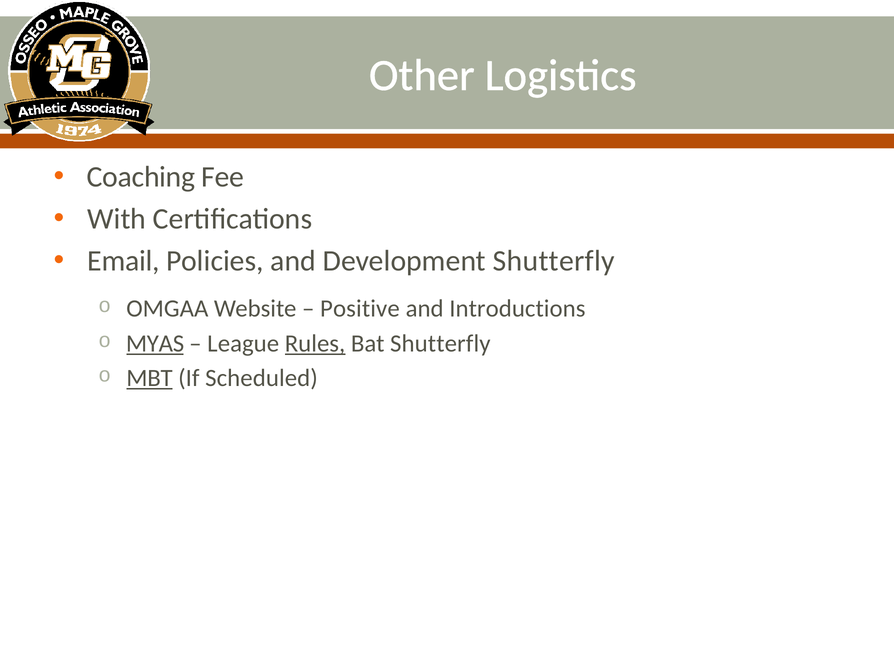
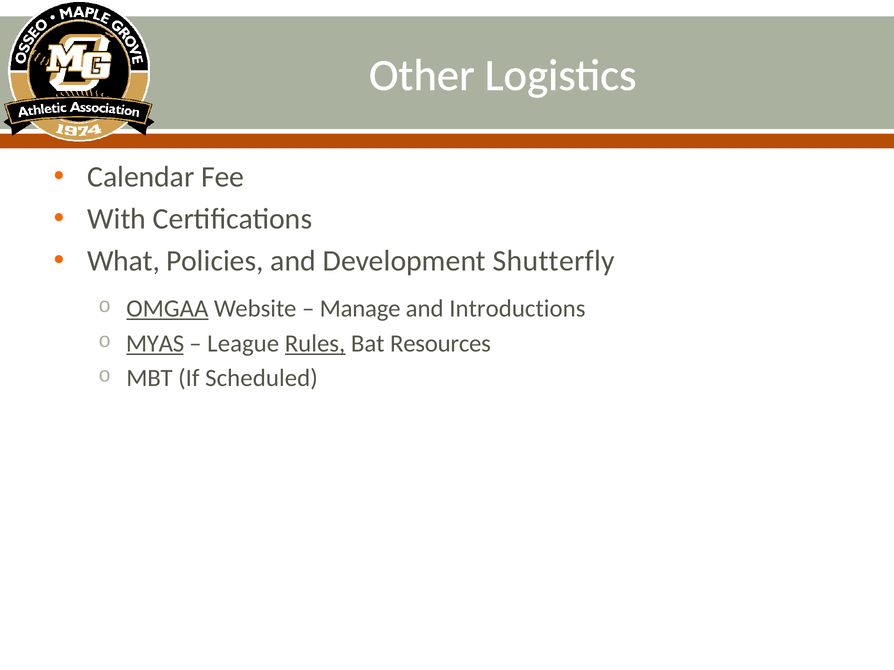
Coaching: Coaching -> Calendar (141, 177)
Email: Email -> What (124, 261)
OMGAA underline: none -> present (167, 309)
Positive: Positive -> Manage (360, 309)
Bat Shutterfly: Shutterfly -> Resources (440, 344)
MBT underline: present -> none (150, 378)
